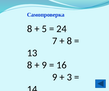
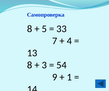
24: 24 -> 33 (62, 29)
8: 8 -> 4 (69, 41)
9: 9 -> 3 (44, 65)
16: 16 -> 54 (62, 65)
3: 3 -> 1 (69, 77)
